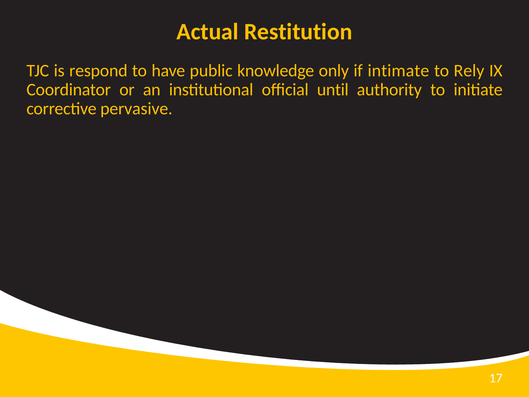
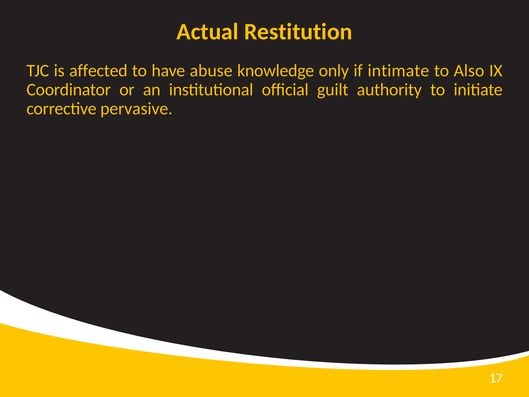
respond: respond -> affected (98, 71)
public: public -> abuse (211, 71)
Rely: Rely -> Also (469, 71)
until: until -> guilt (333, 90)
